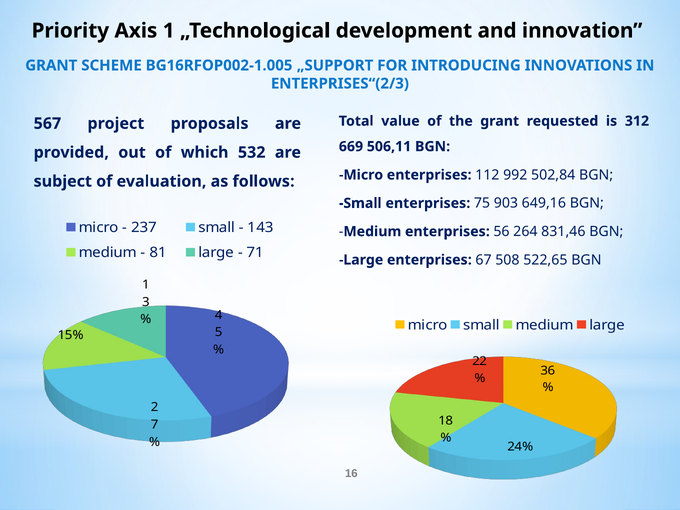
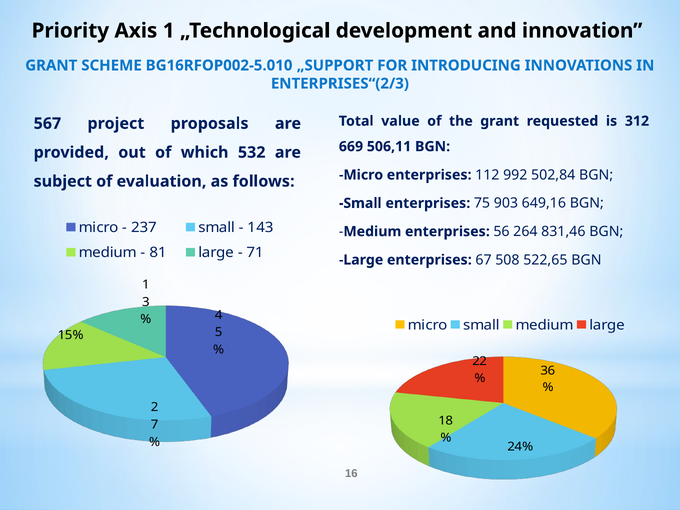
BG16RFOP002-1.005: BG16RFOP002-1.005 -> BG16RFOP002-5.010 (219, 65)
